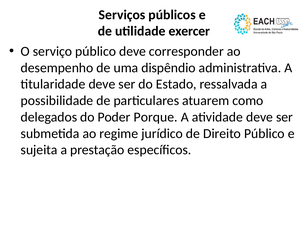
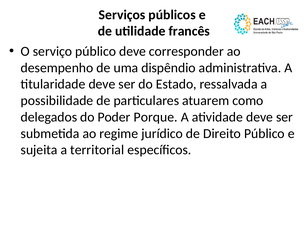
exercer: exercer -> francês (189, 31)
prestação: prestação -> territorial (97, 150)
